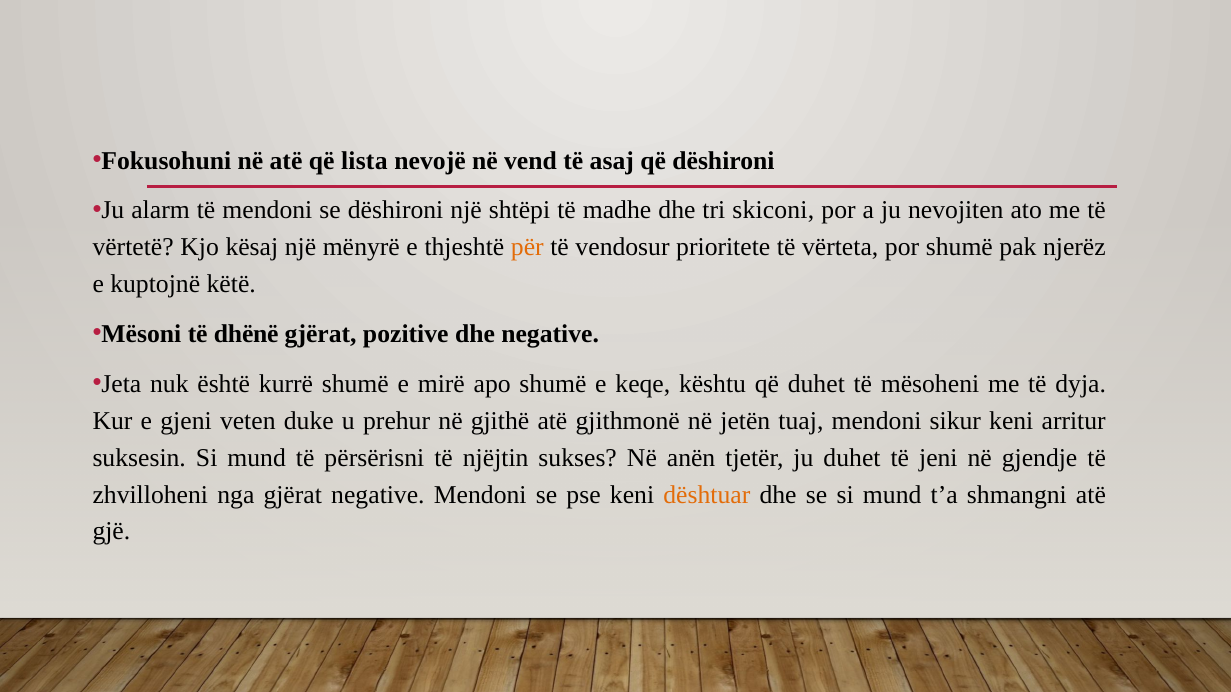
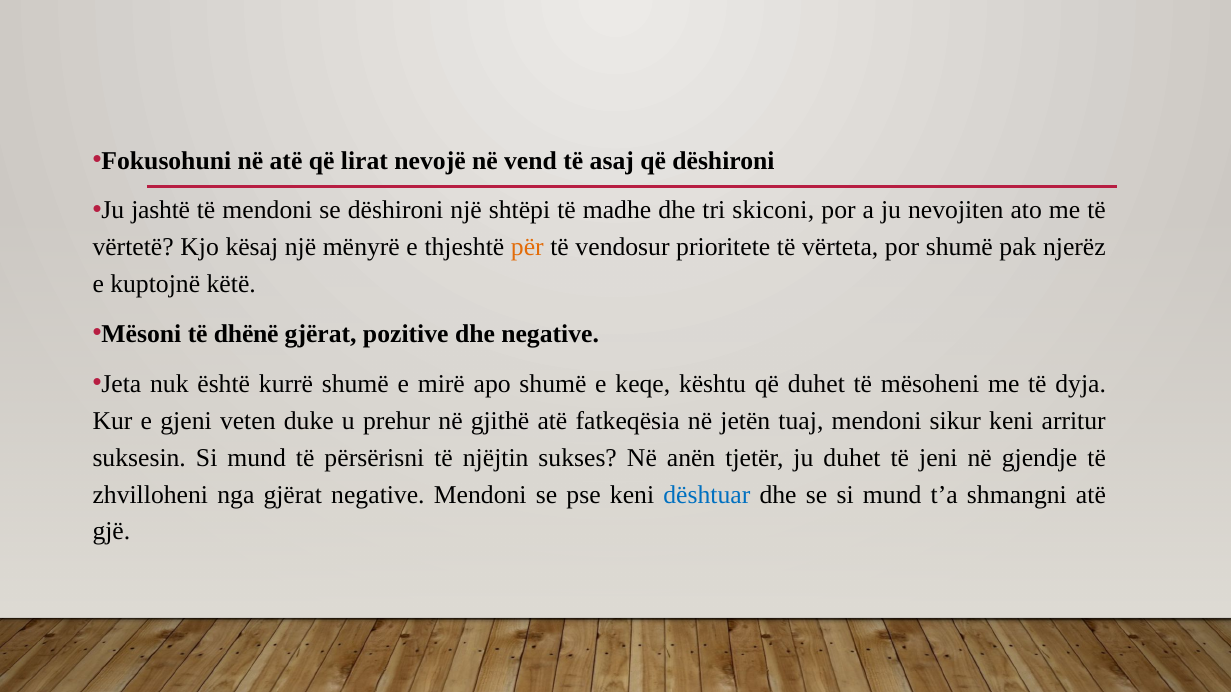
lista: lista -> lirat (364, 161)
alarm: alarm -> jashtë (161, 210)
gjithmonë: gjithmonë -> fatkeqësia (628, 421)
dështuar colour: orange -> blue (707, 495)
